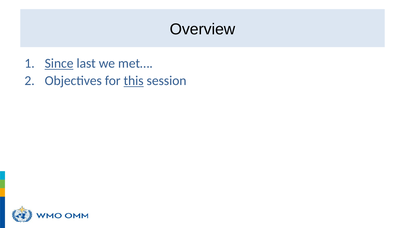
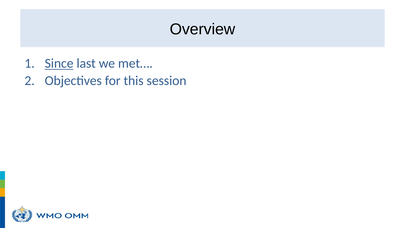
this underline: present -> none (134, 81)
